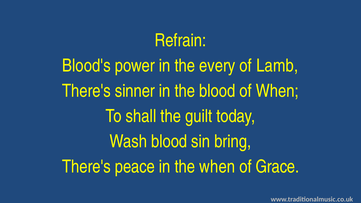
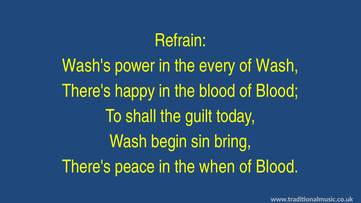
Blood's: Blood's -> Wash's (86, 66)
of Lamb: Lamb -> Wash (277, 66)
sinner: sinner -> happy (135, 91)
blood of When: When -> Blood (277, 91)
Wash blood: blood -> begin (169, 141)
Grace: Grace -> Blood (277, 167)
